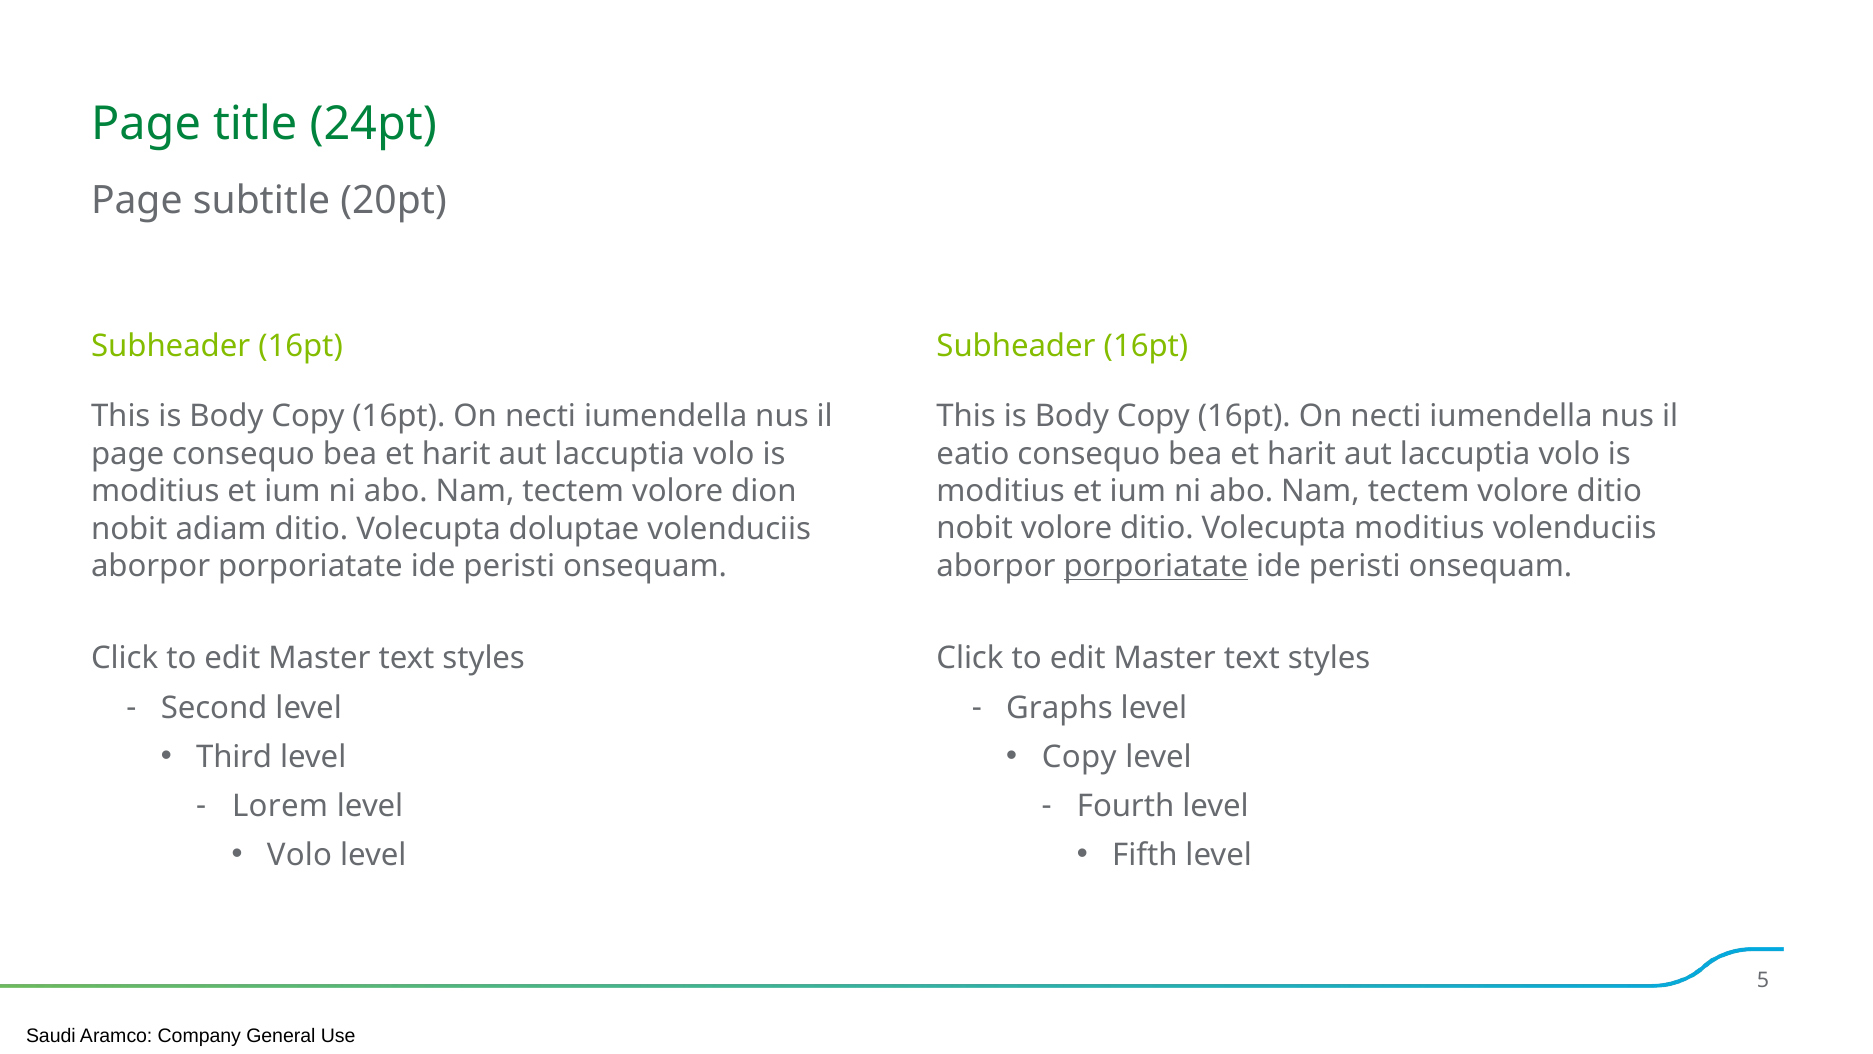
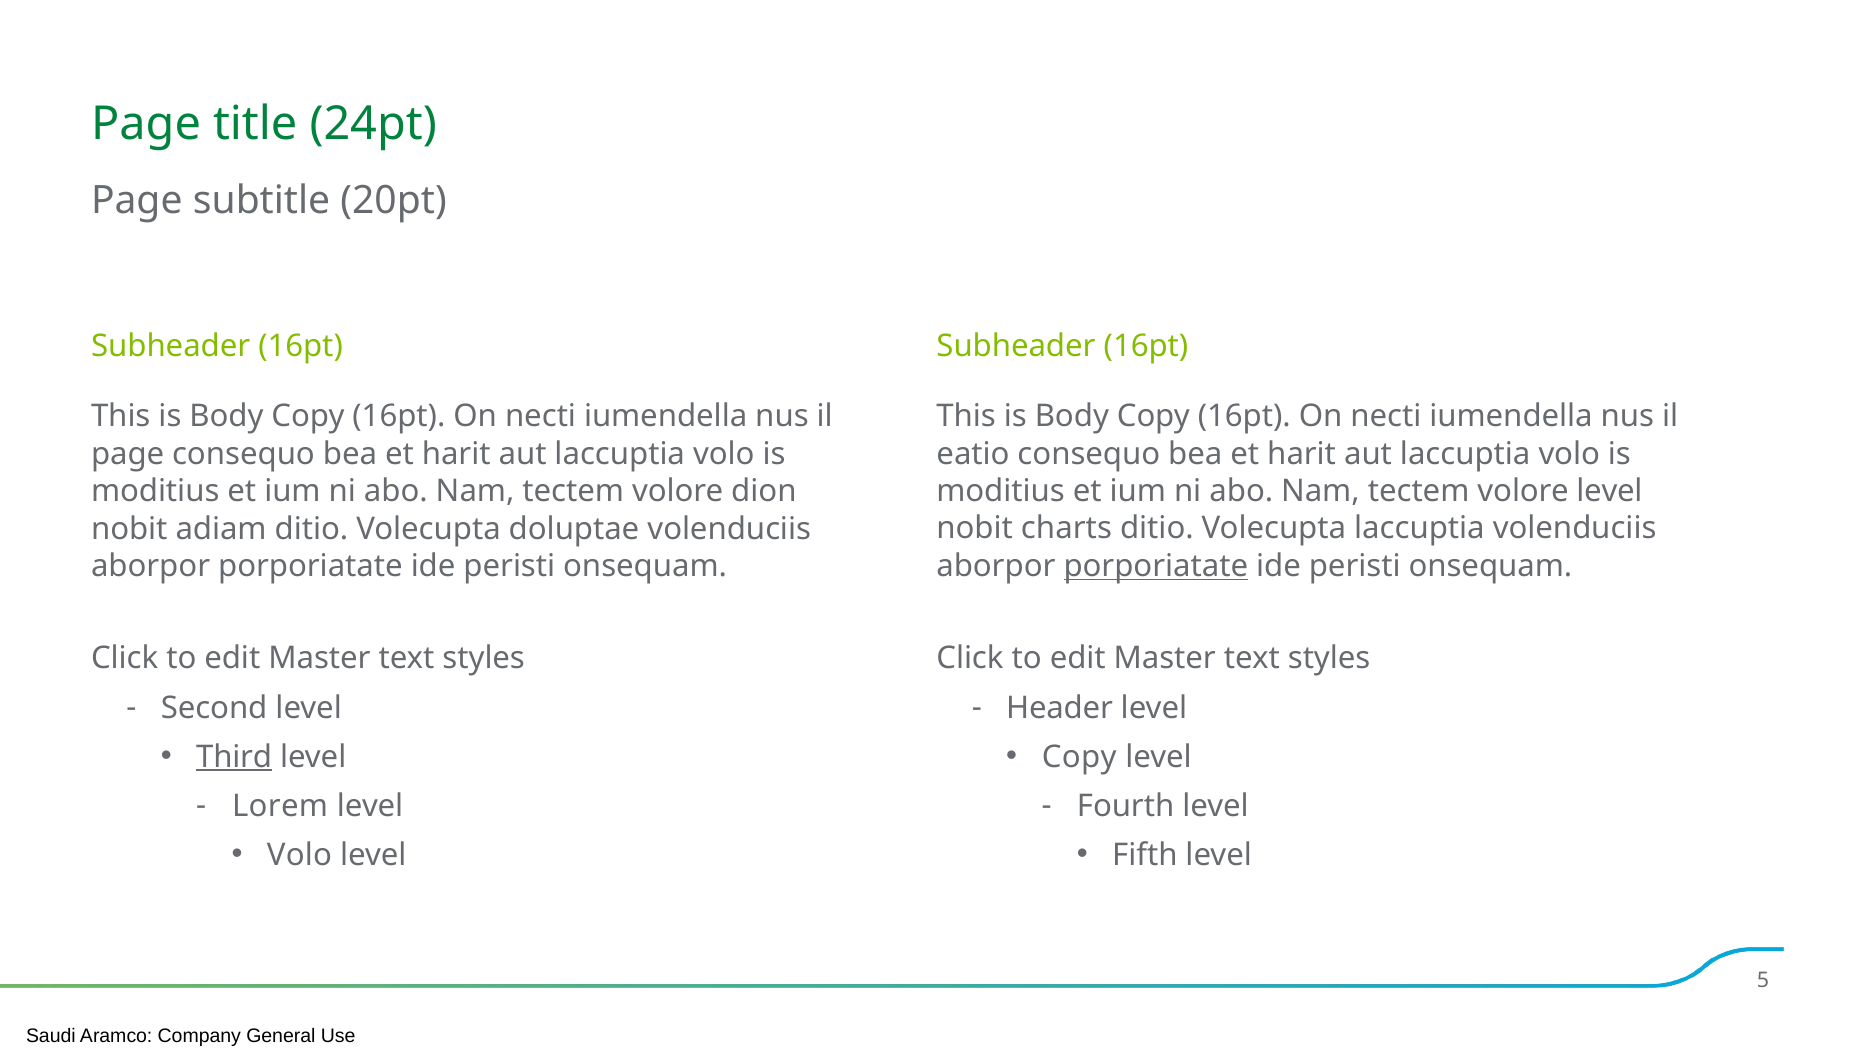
tectem volore ditio: ditio -> level (1609, 491)
nobit volore: volore -> charts (1066, 528)
Volecupta moditius: moditius -> laccuptia (1419, 528)
Graphs: Graphs -> Header (1060, 708)
Third underline: none -> present (234, 757)
